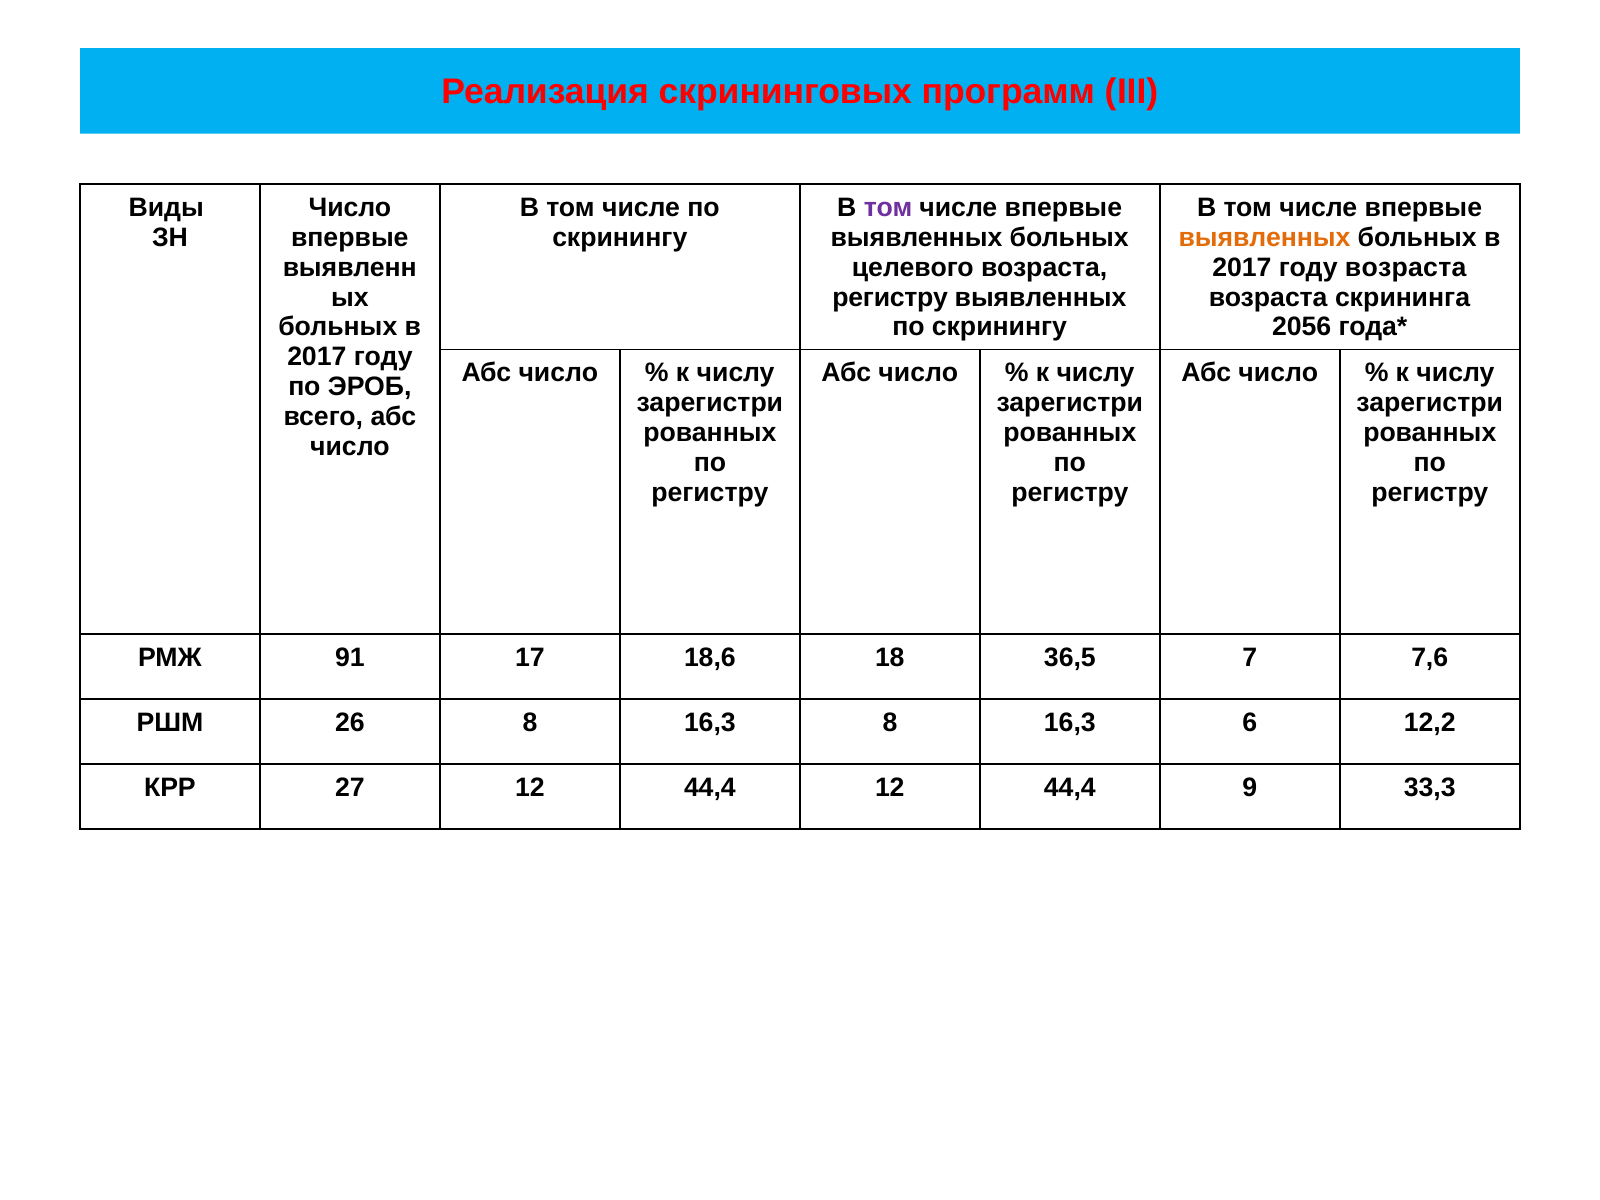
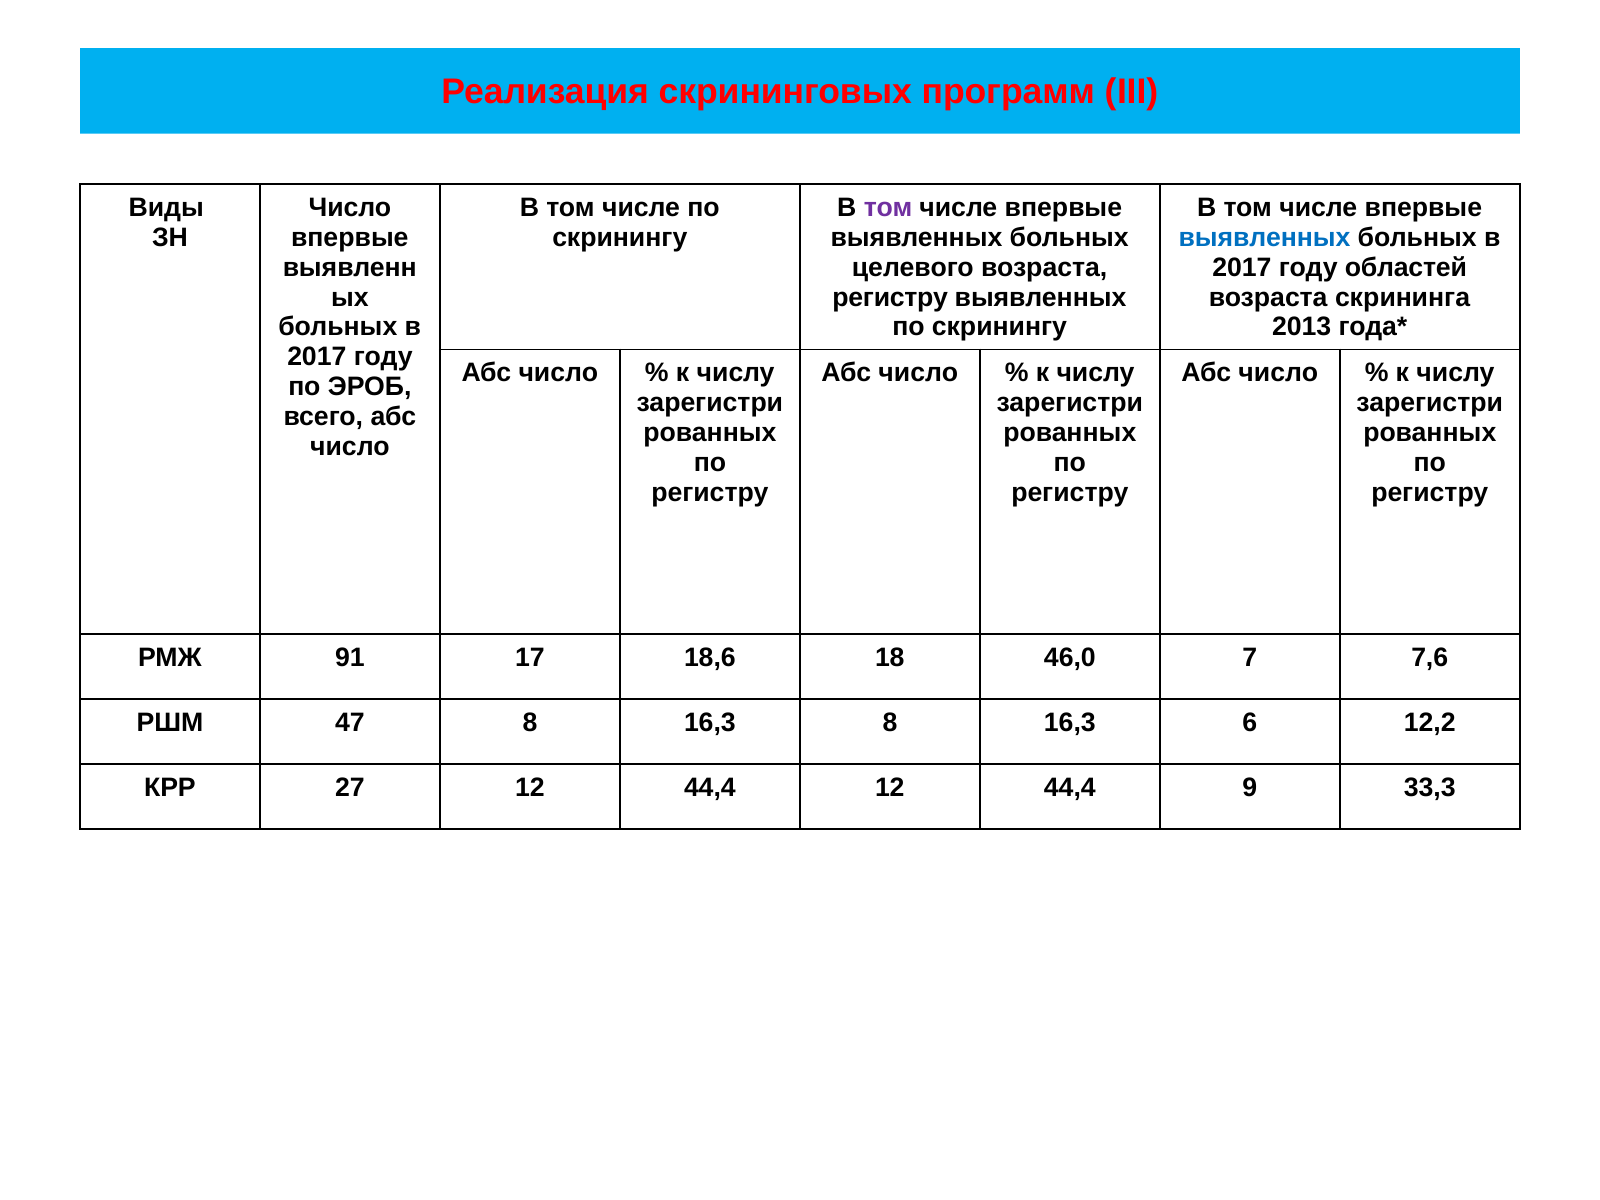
выявленных colour: orange -> blue (1265, 238)
году возраста: возраста -> областей (1406, 267)
2056: 2056 -> 2013 (1302, 327)
36,5: 36,5 -> 46,0 (1070, 658)
26: 26 -> 47 (350, 723)
